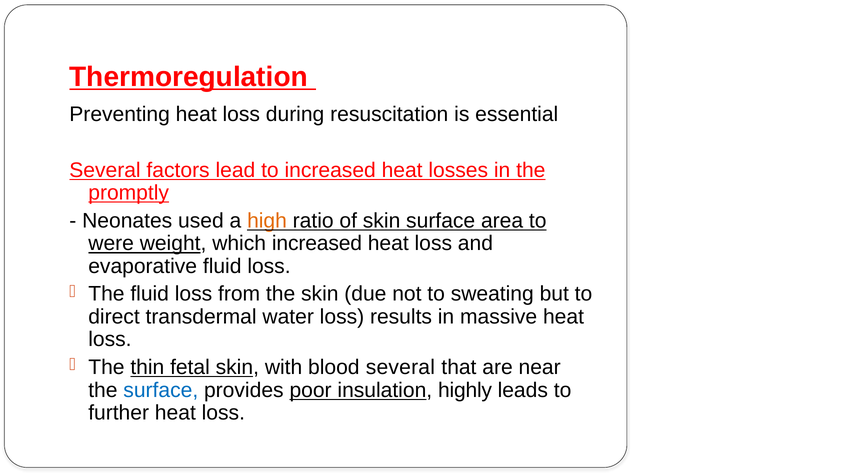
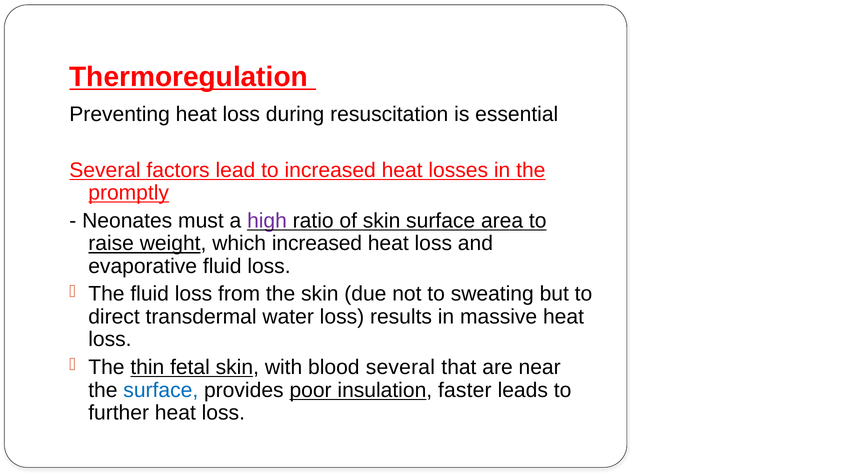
used: used -> must (201, 221)
high colour: orange -> purple (267, 221)
were: were -> raise (111, 243)
highly: highly -> faster (465, 390)
